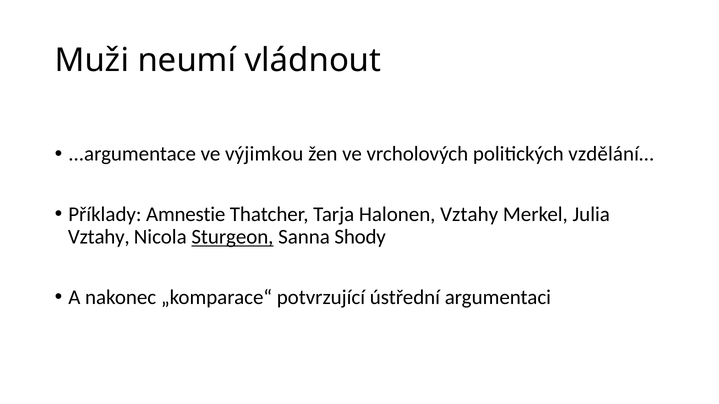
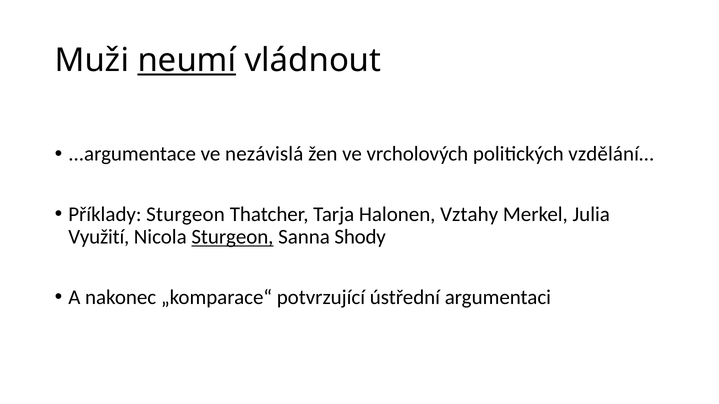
neumí underline: none -> present (187, 60)
výjimkou: výjimkou -> nezávislá (264, 154)
Příklady Amnestie: Amnestie -> Sturgeon (186, 215)
Vztahy: Vztahy -> Využití (99, 237)
